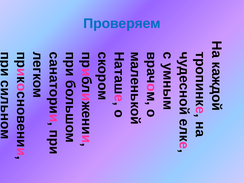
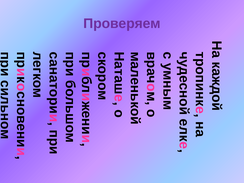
Проверяем colour: blue -> purple (122, 24)
